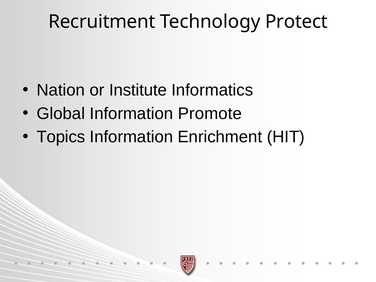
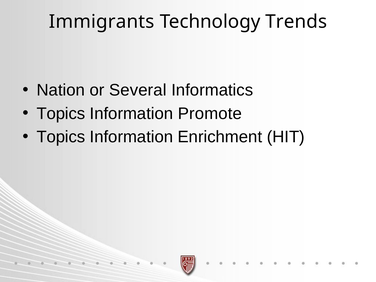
Recruitment: Recruitment -> Immigrants (102, 22)
Protect: Protect -> Trends (296, 22)
Institute: Institute -> Several (138, 90)
Global: Global -> Topics (61, 114)
